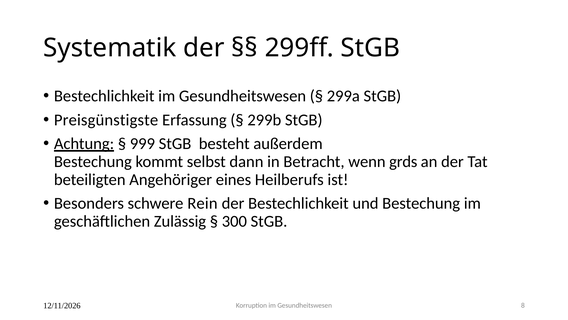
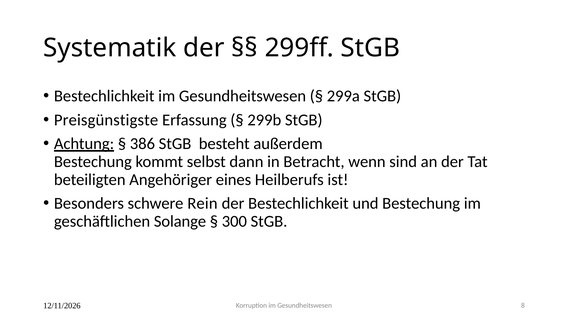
999: 999 -> 386 (142, 144)
grds: grds -> sind (403, 161)
Zulässig: Zulässig -> Solange (180, 221)
